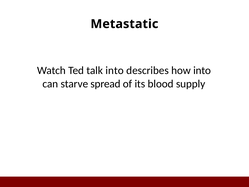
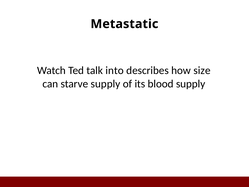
how into: into -> size (202, 70)
starve spread: spread -> supply (105, 84)
